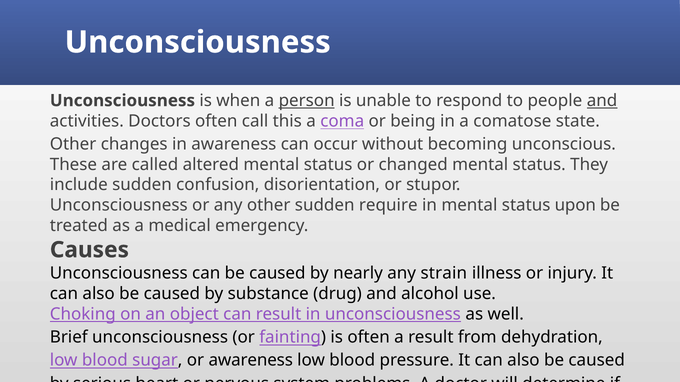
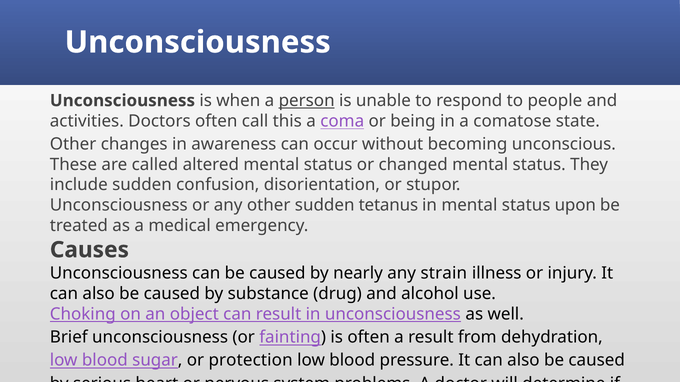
and underline: present -> none (602, 101)
require: require -> tetanus (388, 206)
or awareness: awareness -> protection (251, 361)
